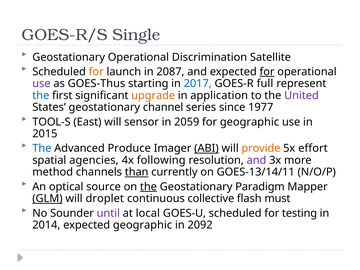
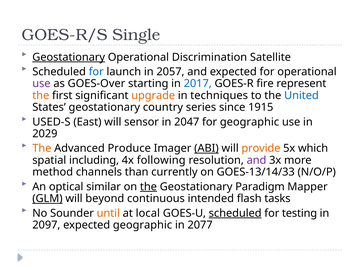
Geostationary underline: none -> present (69, 57)
for colour: orange -> blue (96, 72)
2087: 2087 -> 2057 (170, 72)
for underline: present -> none (267, 72)
GOES-Thus: GOES-Thus -> GOES-Over (96, 84)
full: full -> fire (265, 84)
the colour: blue -> orange (41, 95)
application: application -> techniques (219, 95)
United colour: purple -> blue (301, 95)
channel: channel -> country (163, 107)
1977: 1977 -> 1915 (261, 107)
TOOL-S: TOOL-S -> USED-S (51, 122)
2059: 2059 -> 2047 (187, 122)
2015: 2015 -> 2029 (45, 134)
The colour: blue -> orange (42, 148)
effort: effort -> which (313, 148)
agencies: agencies -> including (94, 160)
than underline: present -> none (137, 172)
GOES-13/14/11: GOES-13/14/11 -> GOES-13/14/33 (256, 172)
source: source -> similar (104, 187)
droplet: droplet -> beyond (105, 199)
collective: collective -> intended (211, 199)
must: must -> tasks (277, 199)
until colour: purple -> orange (108, 213)
scheduled underline: none -> present (235, 213)
2014: 2014 -> 2097 (46, 225)
2092: 2092 -> 2077 (200, 225)
